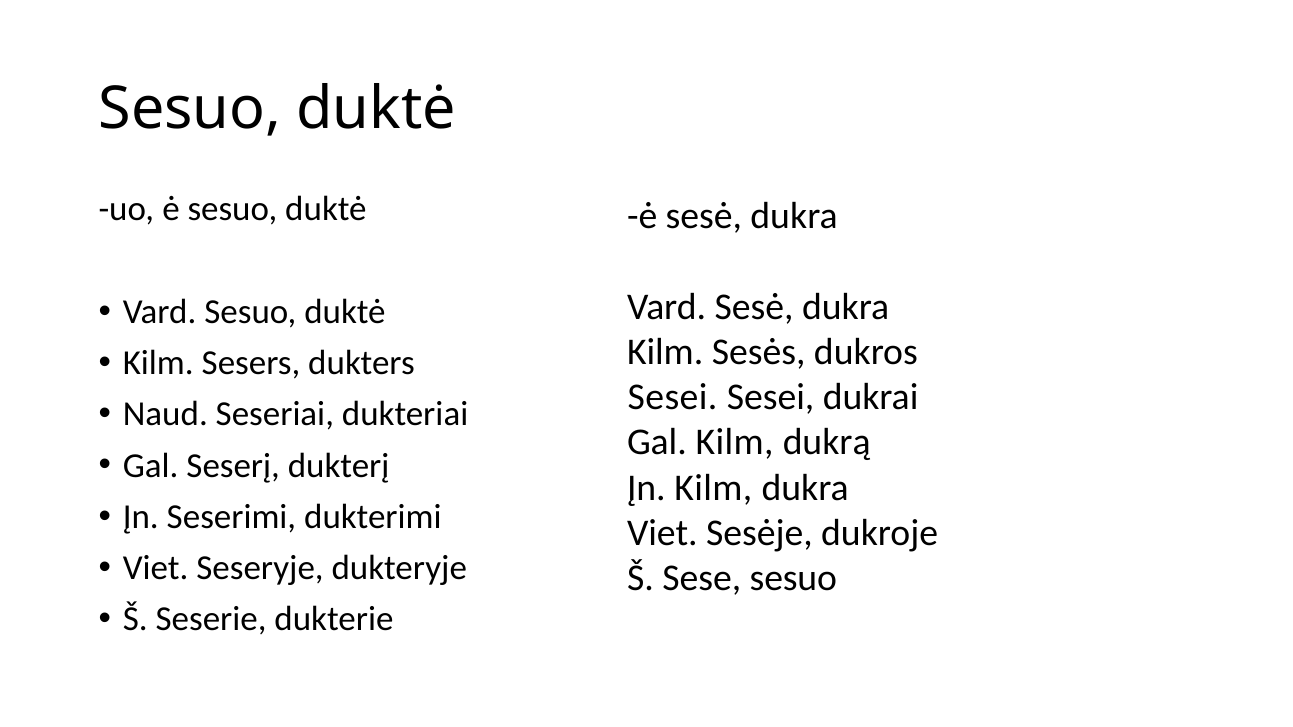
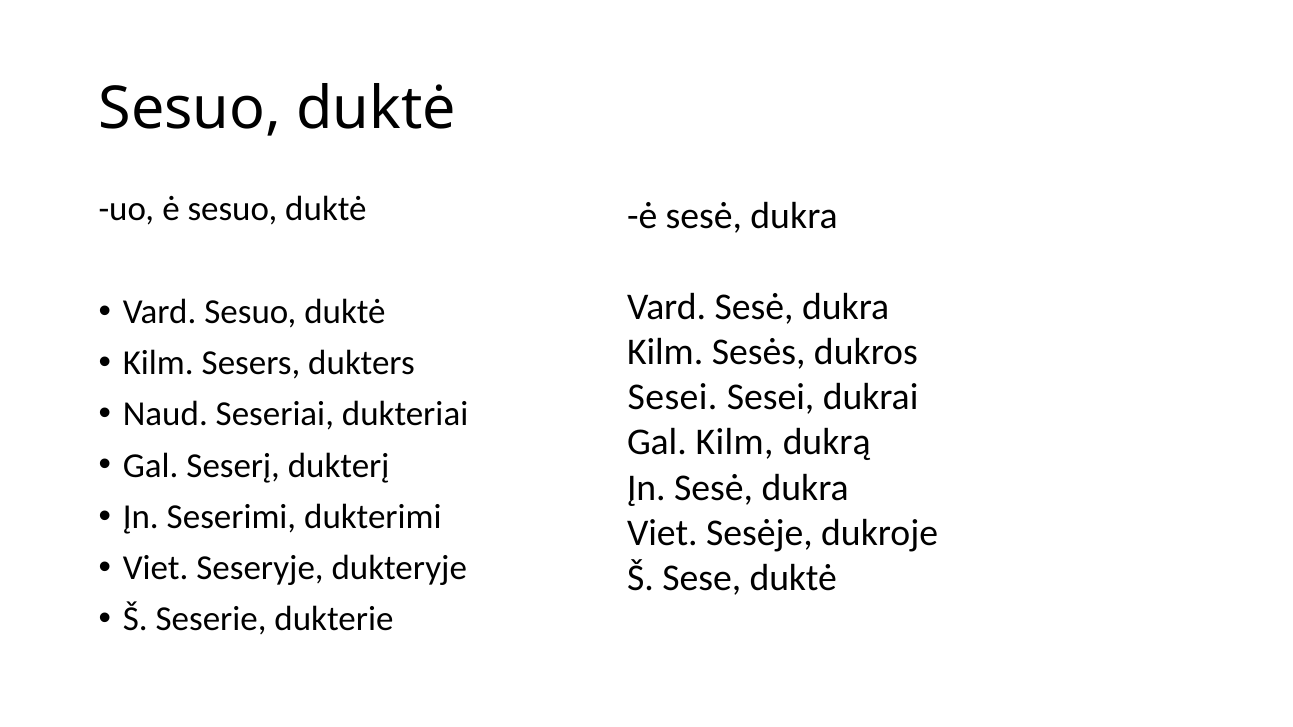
Įn Kilm: Kilm -> Sesė (714, 488)
Sese sesuo: sesuo -> duktė (793, 578)
